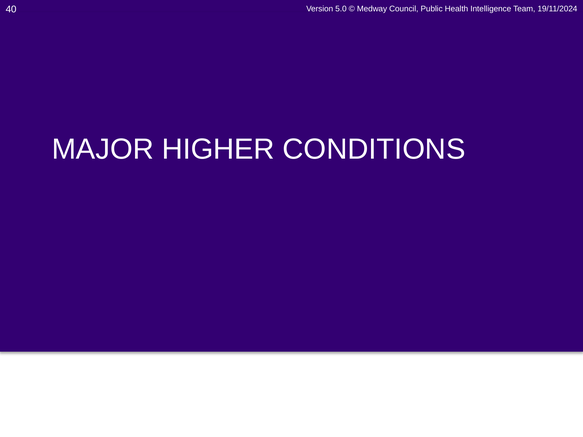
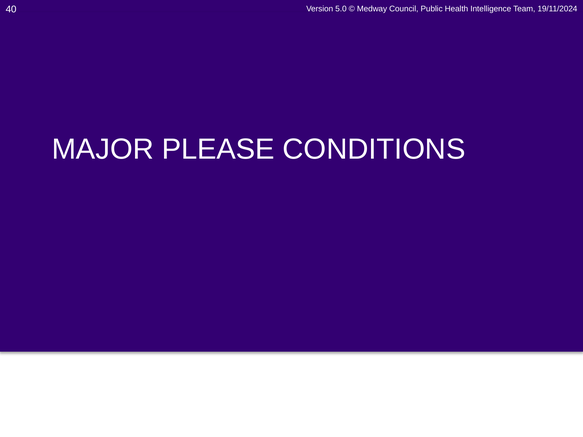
HIGHER: HIGHER -> PLEASE (218, 149)
